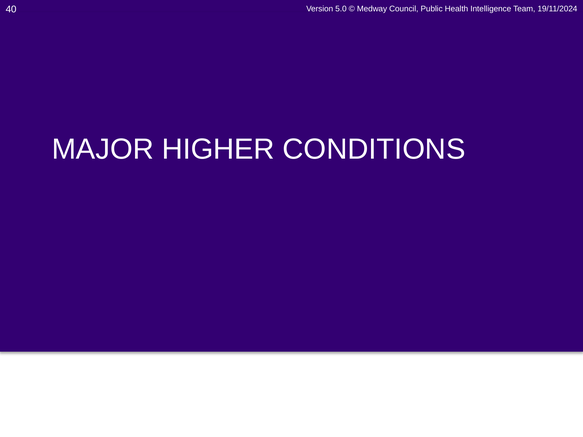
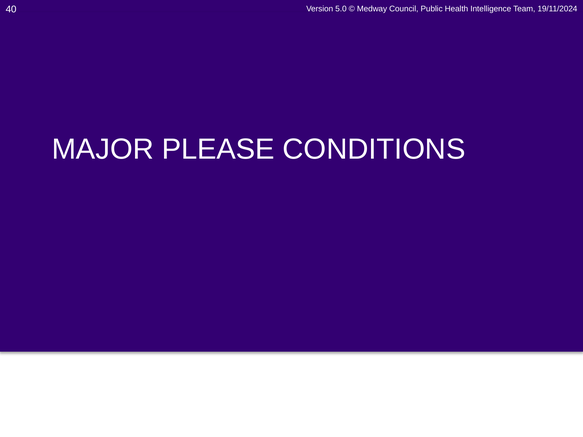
HIGHER: HIGHER -> PLEASE (218, 149)
